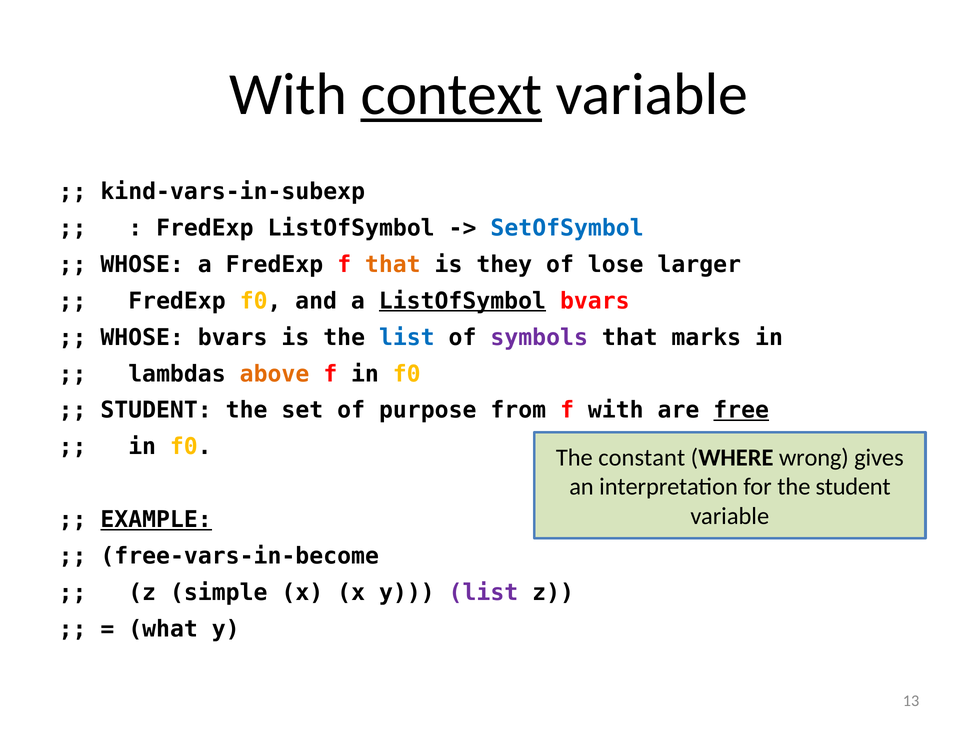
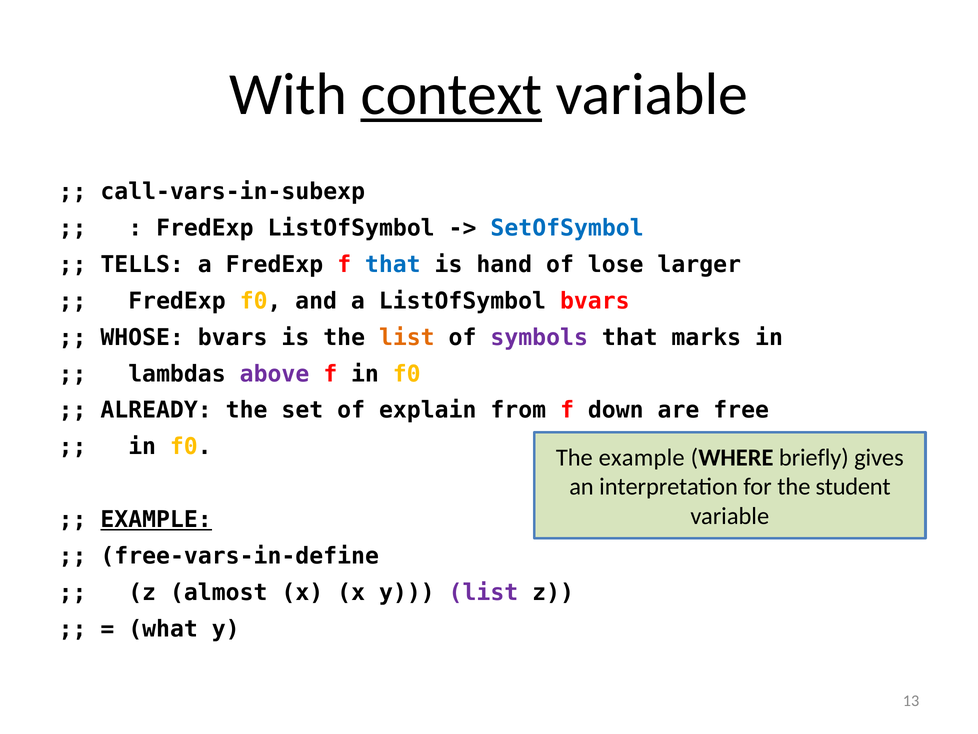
kind-vars-in-subexp: kind-vars-in-subexp -> call-vars-in-subexp (233, 192)
WHOSE: WHOSE -> TELLS (142, 264)
that colour: orange -> blue (393, 264)
they: they -> hand (504, 264)
ListOfSymbol underline: present -> none (462, 301)
list colour: blue -> orange (407, 337)
above colour: orange -> purple (275, 374)
STUDENT: STUDENT -> ALREADY (156, 410)
purpose: purpose -> explain (428, 410)
f with: with -> down (616, 410)
free underline: present -> none (741, 410)
The constant: constant -> example (642, 457)
wrong: wrong -> briefly (814, 457)
free-vars-in-become: free-vars-in-become -> free-vars-in-define (240, 556)
simple: simple -> almost (219, 592)
